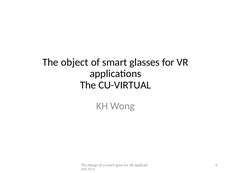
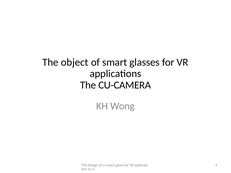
CU-VIRTUAL: CU-VIRTUAL -> CU-CAMERA (125, 85)
